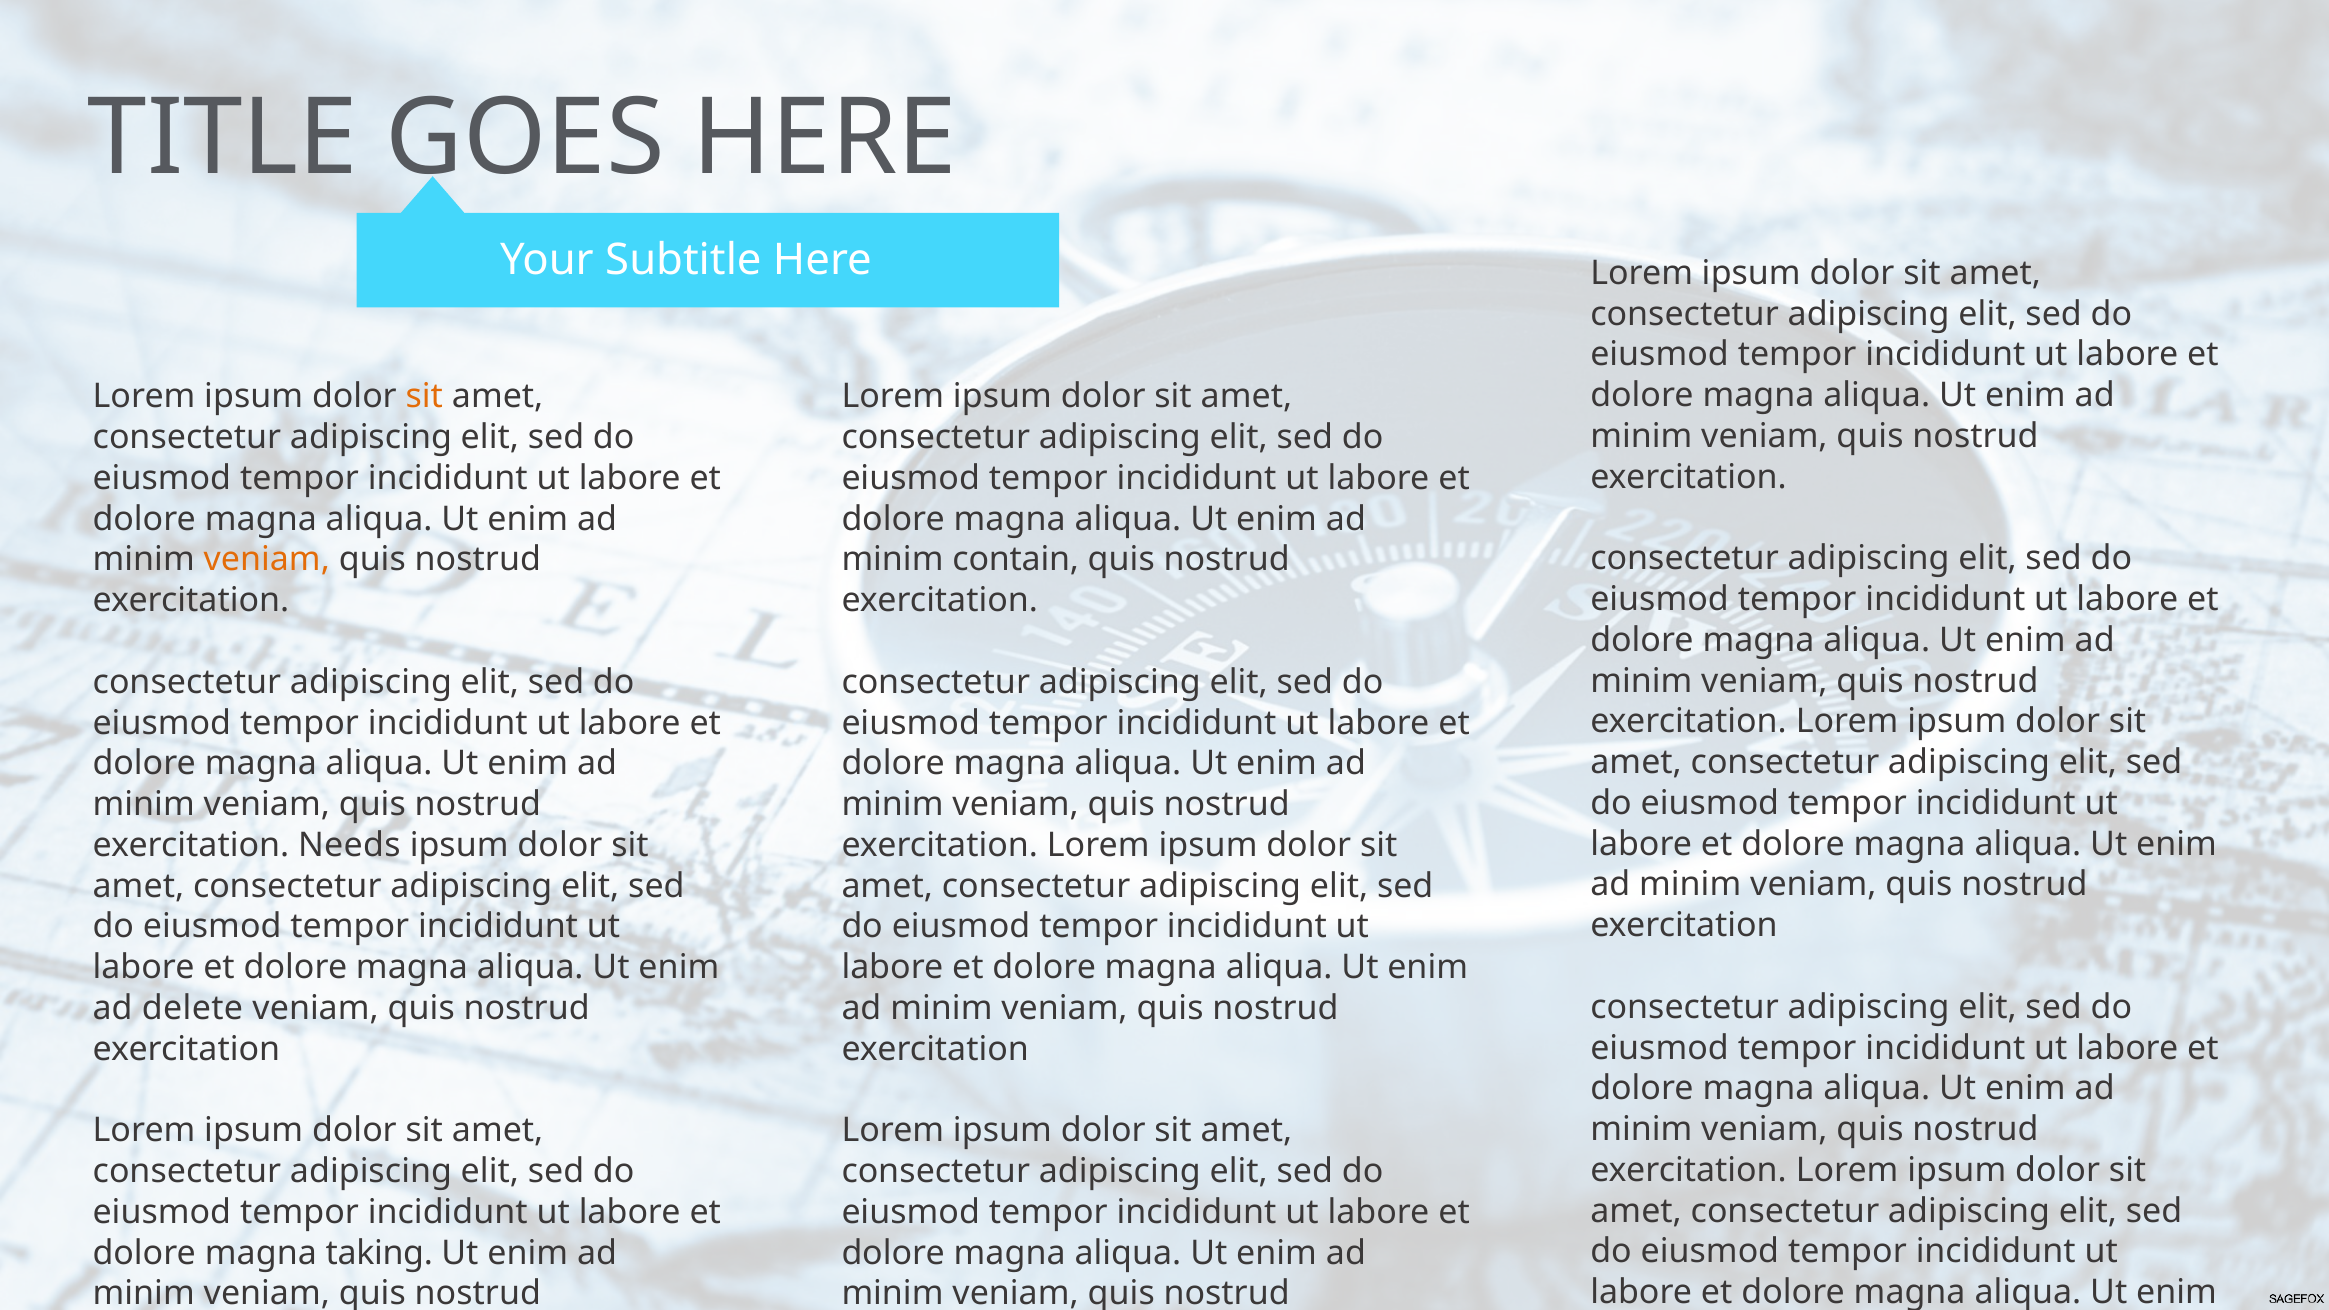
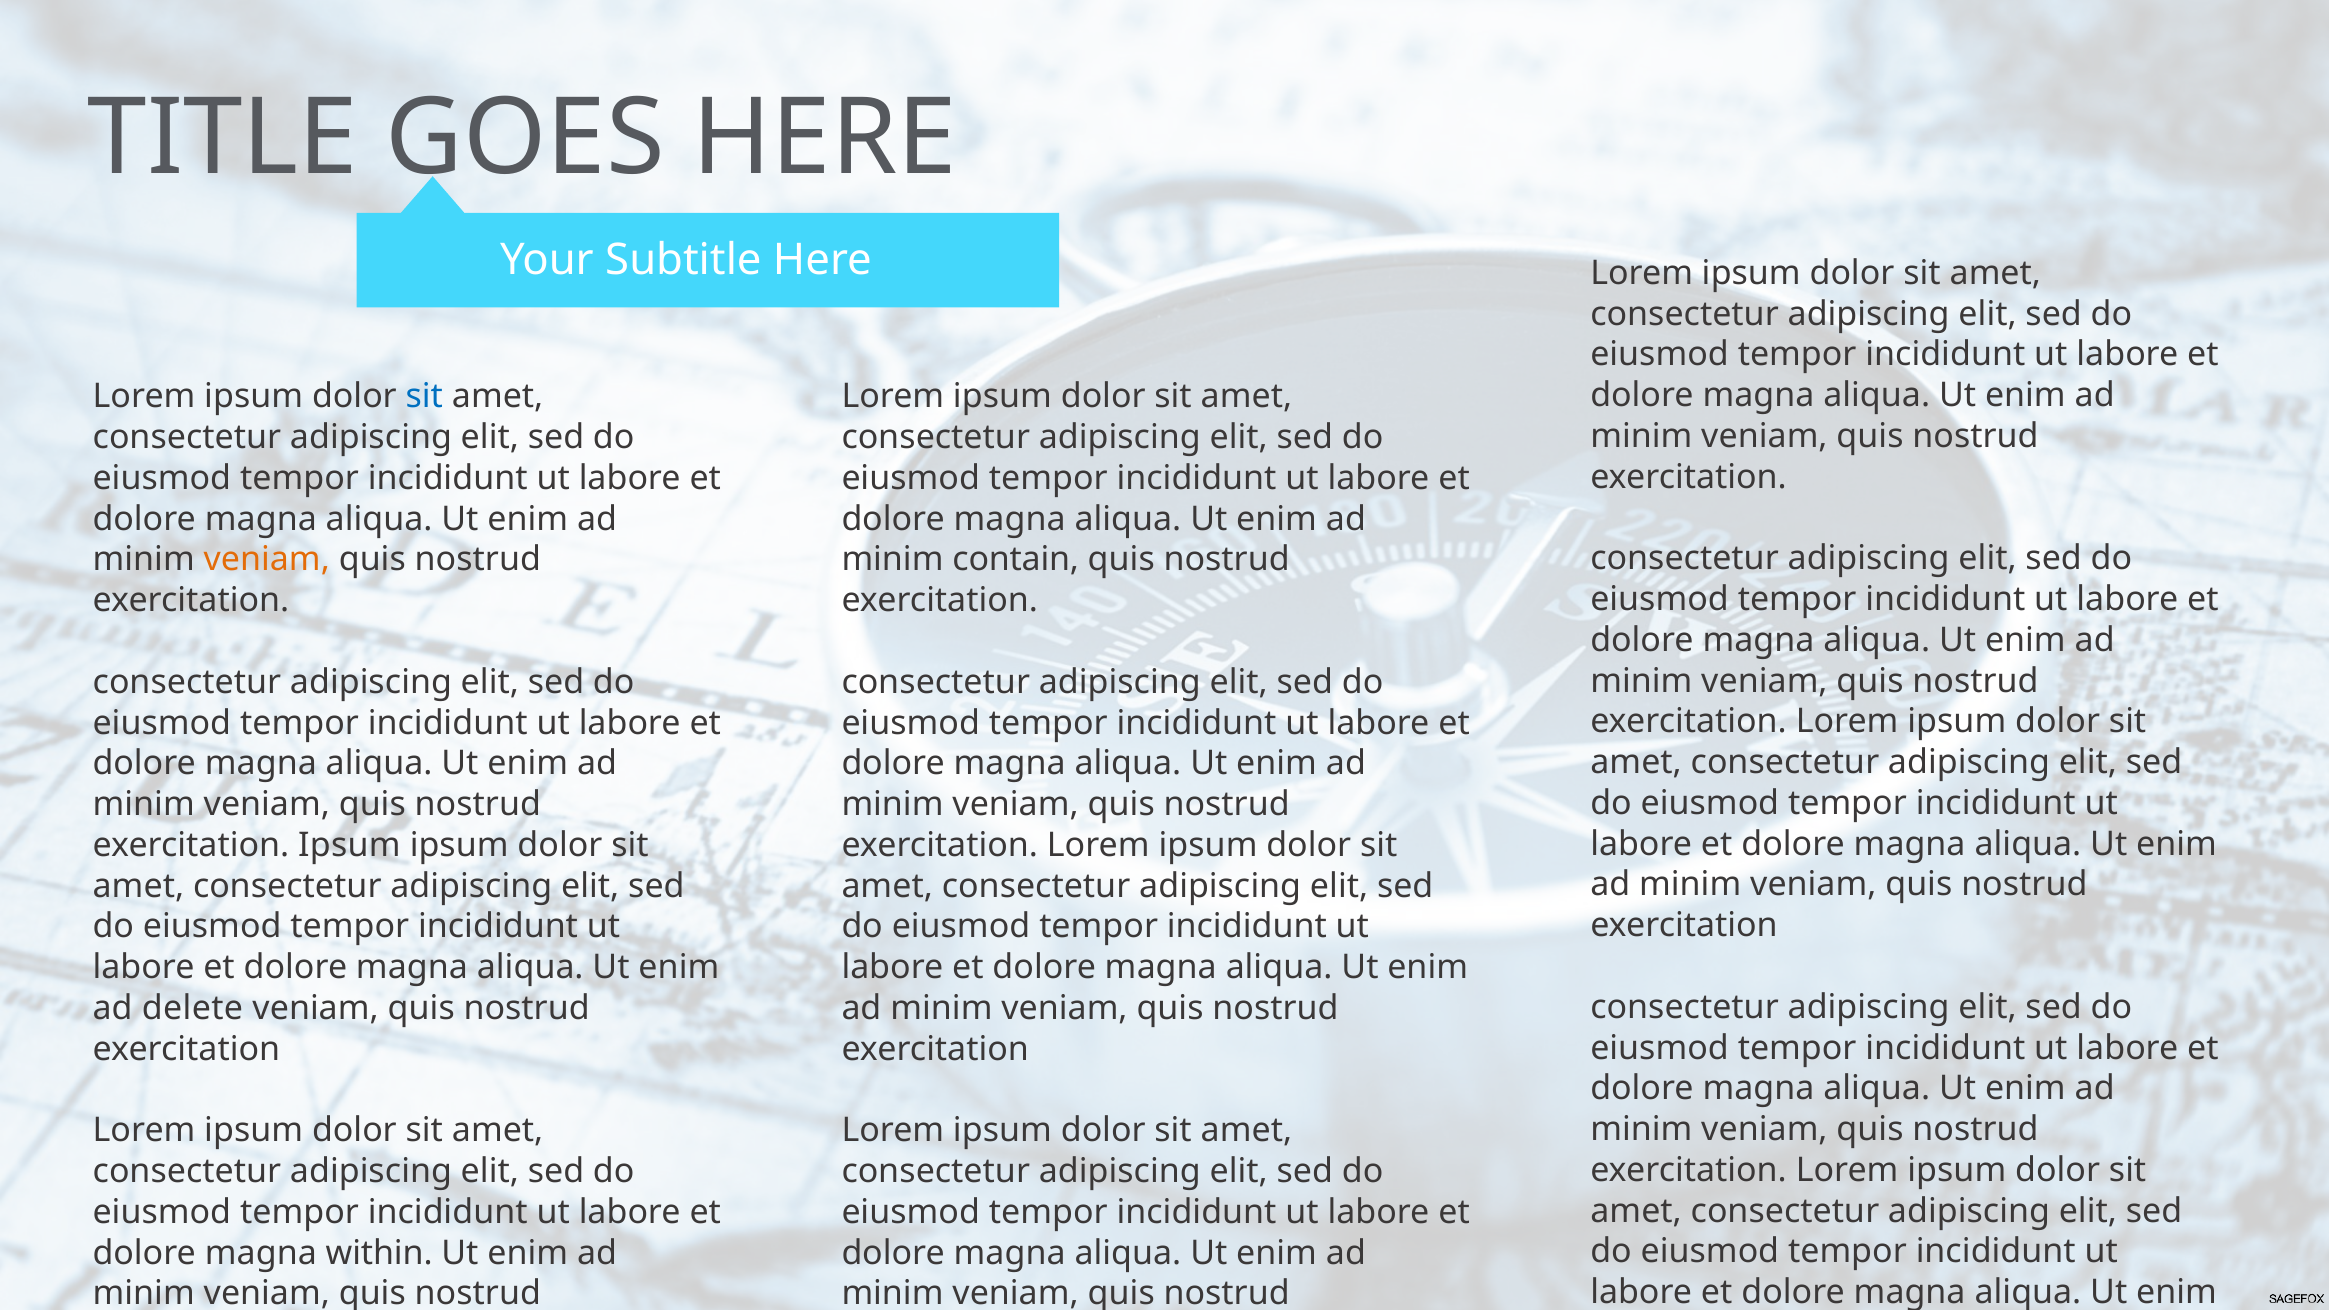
sit colour: orange -> blue (424, 397)
exercitation Needs: Needs -> Ipsum (349, 845)
taking: taking -> within (379, 1253)
